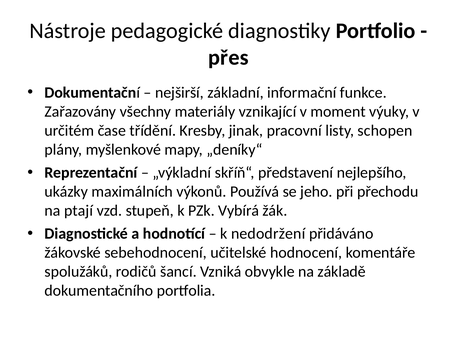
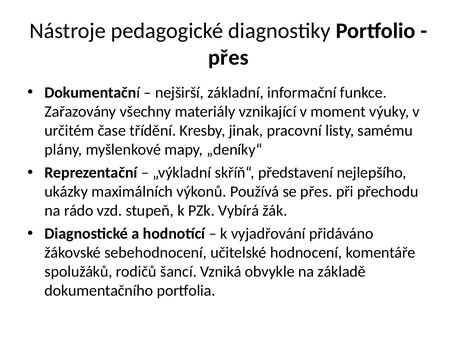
schopen: schopen -> samému (385, 131)
se jeho: jeho -> přes (316, 192)
ptají: ptají -> rádo (79, 211)
nedodržení: nedodržení -> vyjadřování (268, 234)
